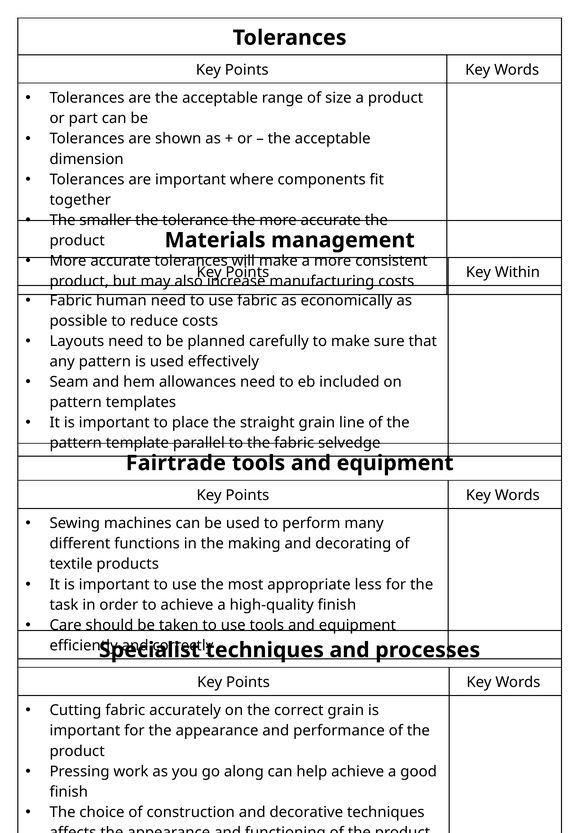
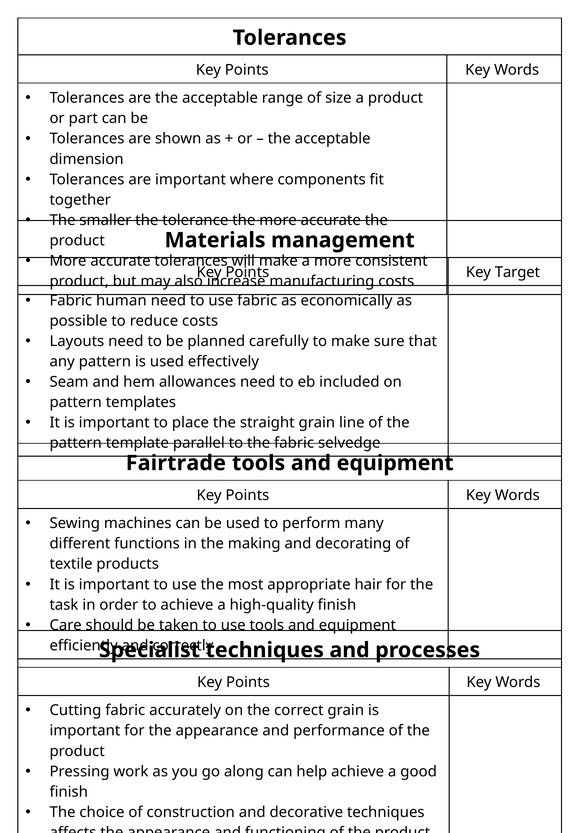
Within: Within -> Target (517, 272)
less: less -> hair (368, 585)
